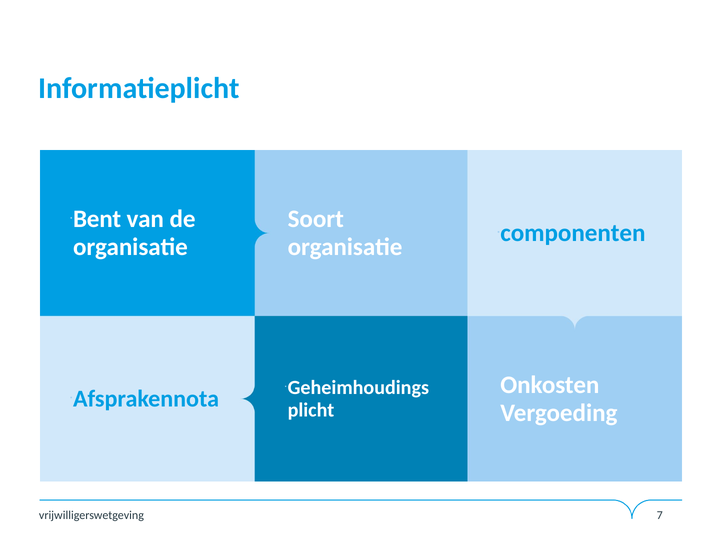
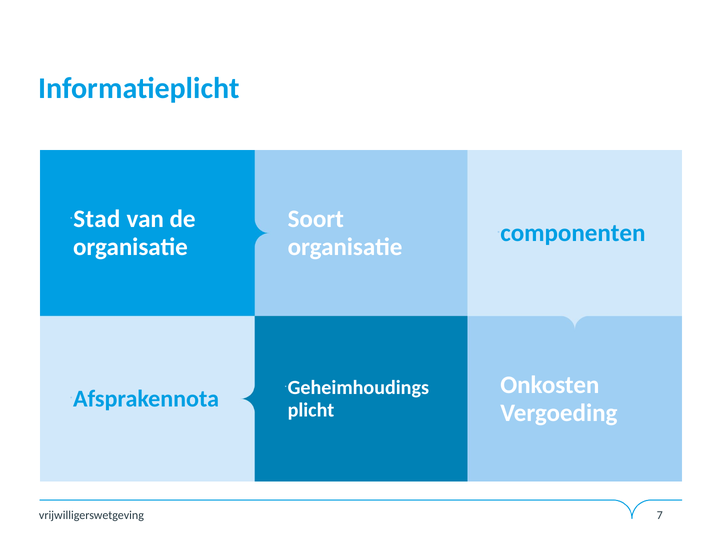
Bent: Bent -> Stad (97, 219)
